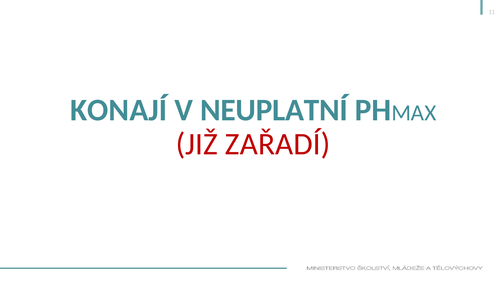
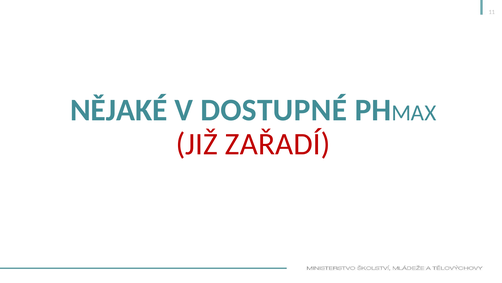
KONAJÍ: KONAJÍ -> NĚJAKÉ (119, 110)
NEUPLATNÍ: NEUPLATNÍ -> DOSTUPNÉ (274, 110)
